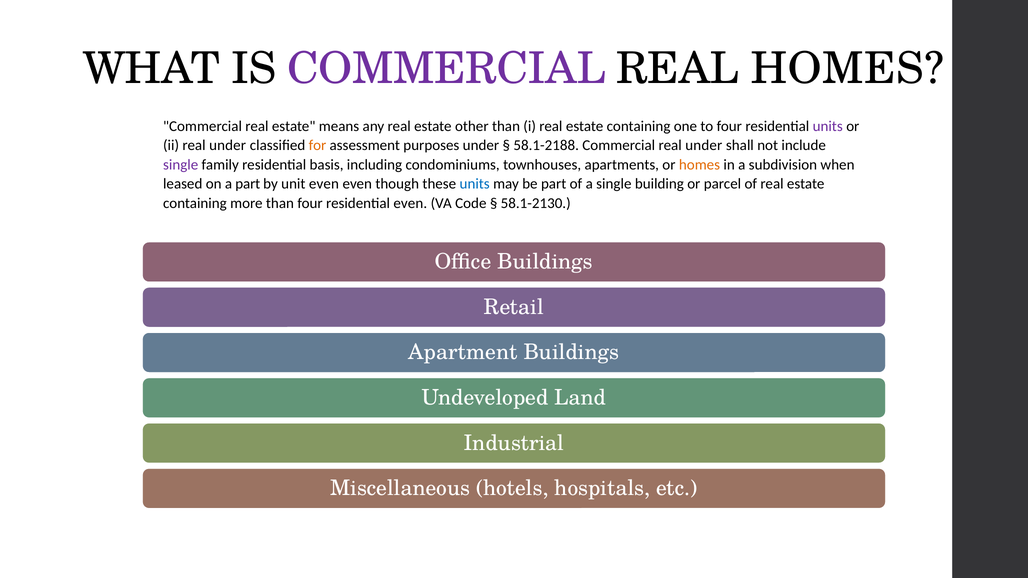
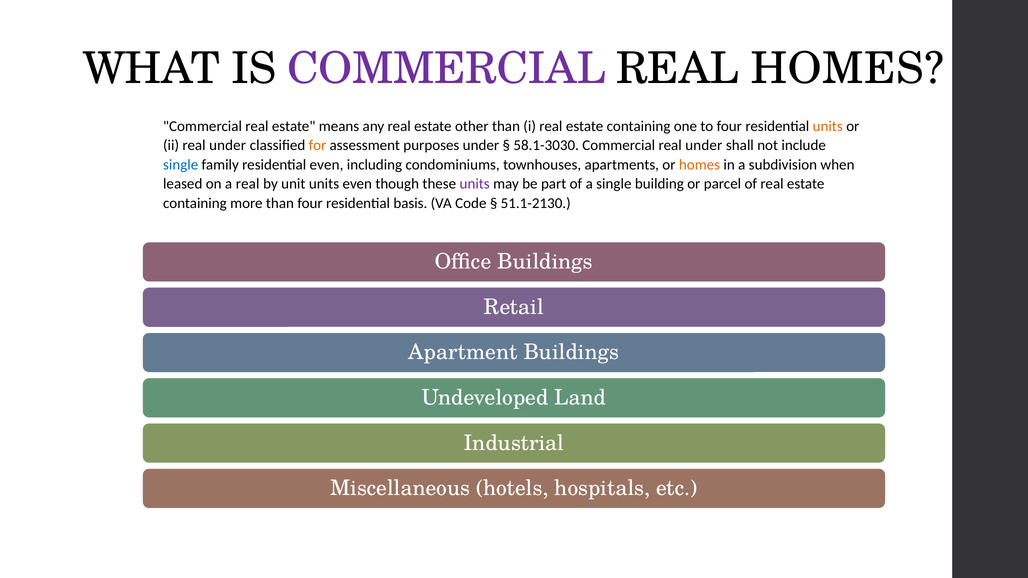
units colour: purple -> orange (828, 126)
58.1-2188: 58.1-2188 -> 58.1-3030 (546, 145)
single colour: purple -> blue (181, 165)
residential basis: basis -> even (326, 165)
a part: part -> real (248, 184)
unit even: even -> units (324, 184)
units colour: blue -> purple (475, 184)
residential even: even -> basis (410, 203)
58.1-2130: 58.1-2130 -> 51.1-2130 (536, 203)
